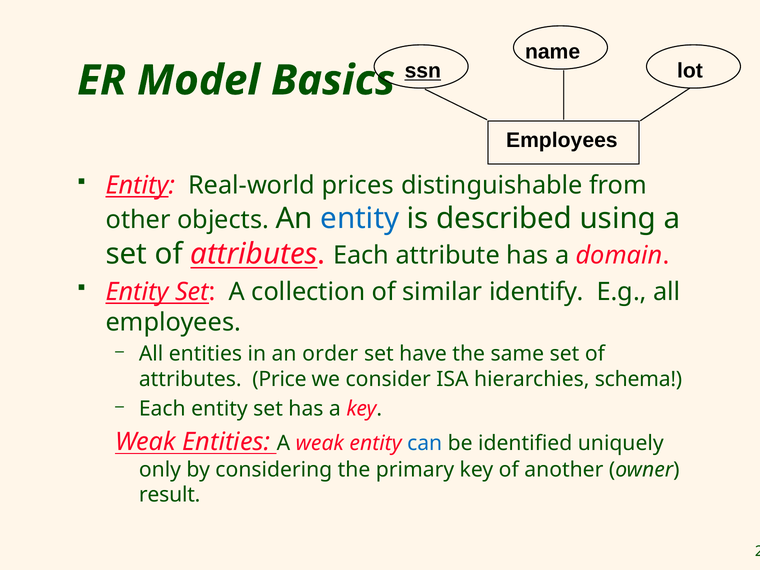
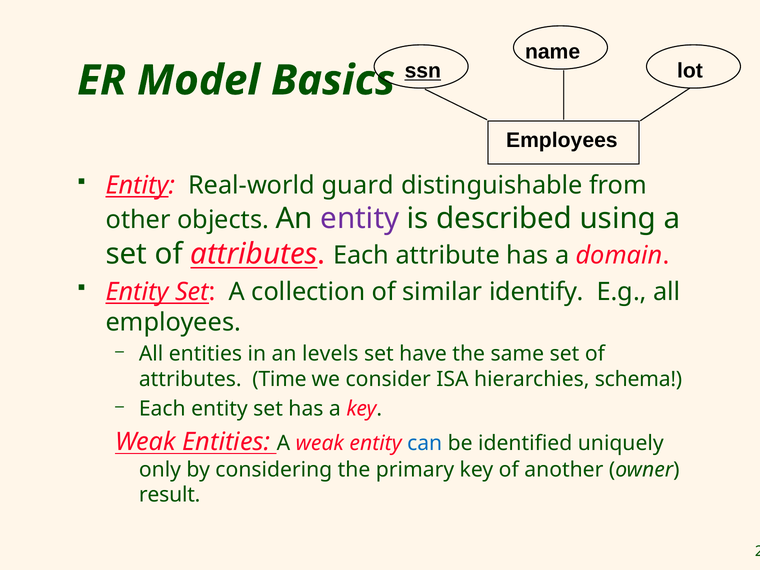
prices: prices -> guard (358, 185)
entity colour: blue -> purple (360, 219)
order: order -> levels (330, 354)
Price: Price -> Time (279, 379)
